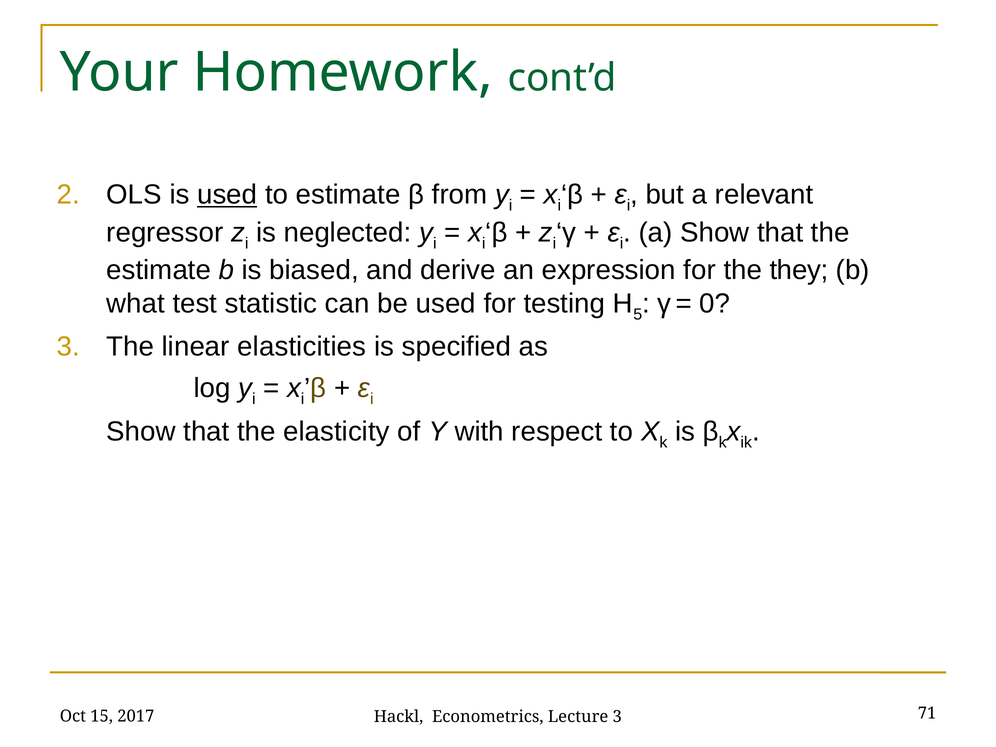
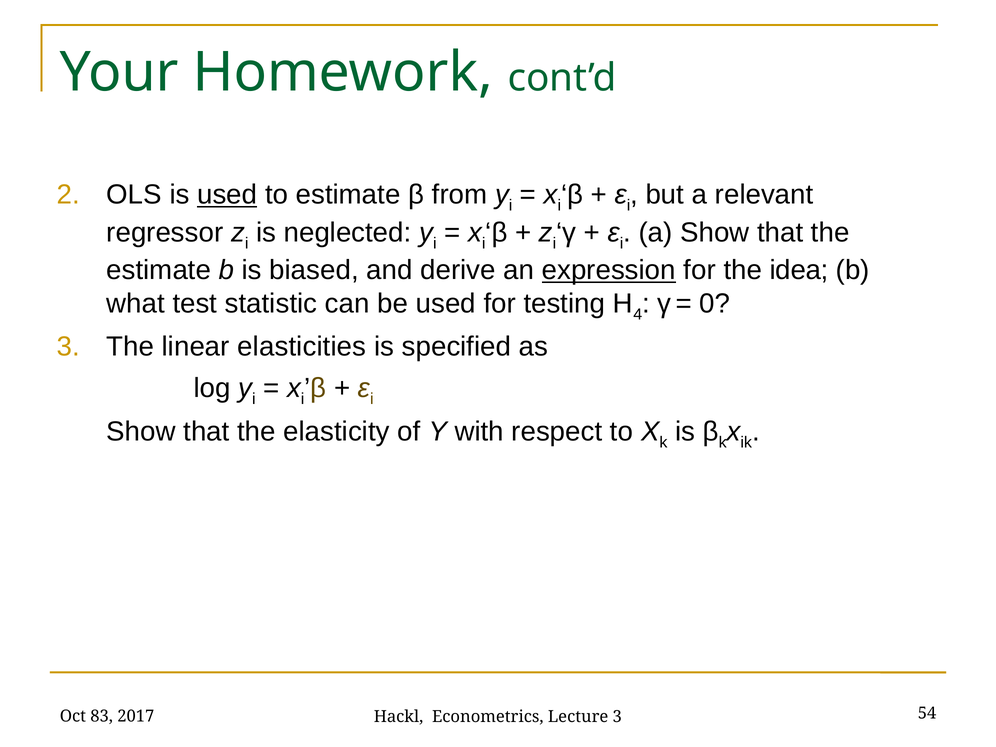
expression underline: none -> present (609, 270)
they: they -> idea (799, 270)
5: 5 -> 4 (638, 314)
15: 15 -> 83 (102, 716)
71: 71 -> 54 (927, 713)
